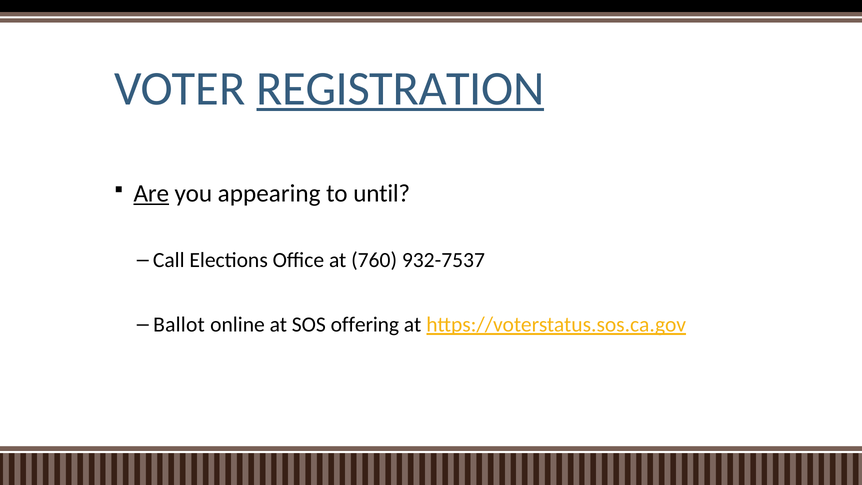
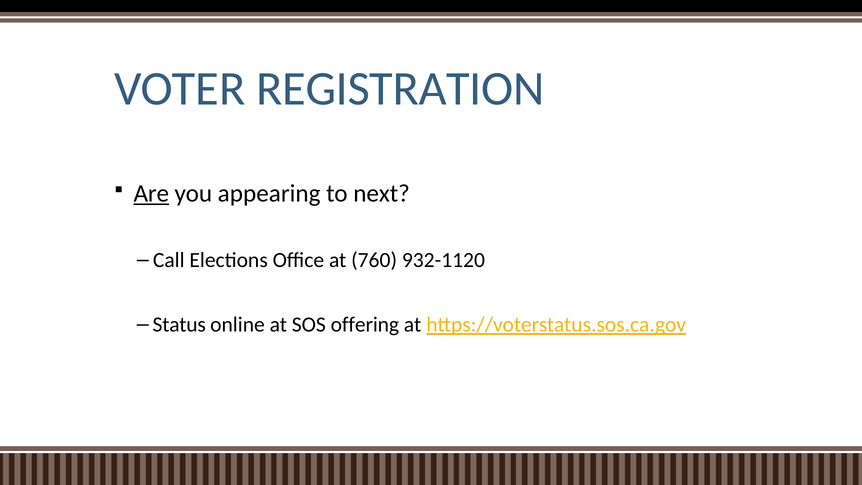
REGISTRATION underline: present -> none (400, 89)
until: until -> next (382, 193)
932-7537: 932-7537 -> 932-1120 (443, 260)
Ballot: Ballot -> Status (179, 325)
